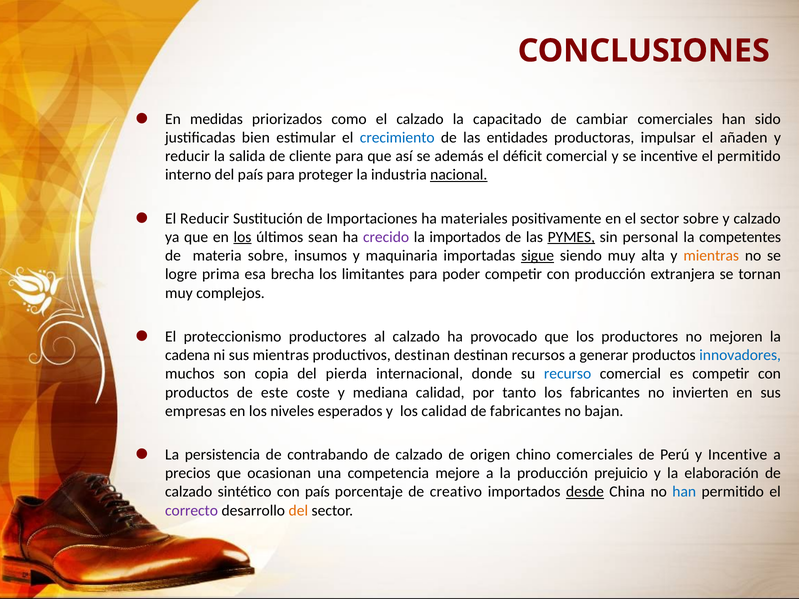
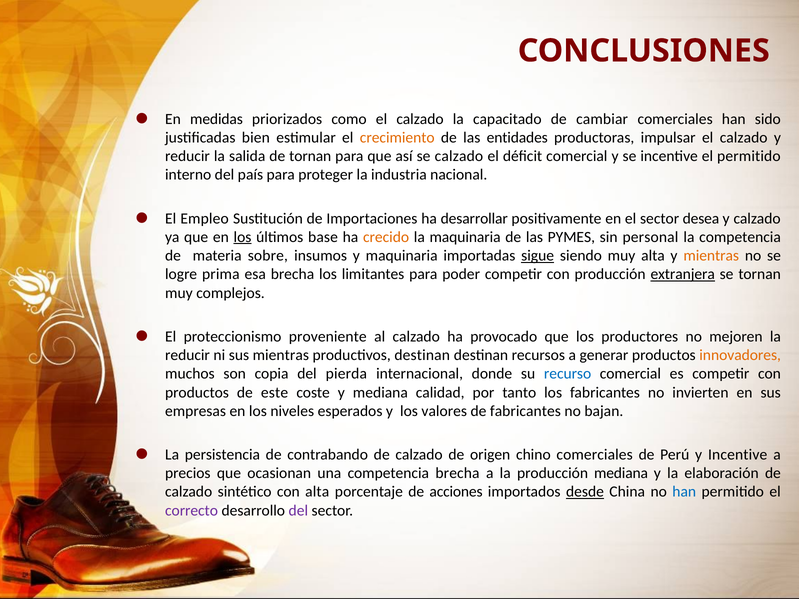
crecimiento colour: blue -> orange (397, 138)
impulsar el añaden: añaden -> calzado (744, 138)
de cliente: cliente -> tornan (310, 156)
se además: además -> calzado (459, 156)
nacional underline: present -> none (459, 175)
El Reducir: Reducir -> Empleo (205, 218)
materiales: materiales -> desarrollar (474, 218)
sector sobre: sobre -> desea (701, 218)
sean: sean -> base (323, 237)
crecido colour: purple -> orange (386, 237)
la importados: importados -> maquinaria (465, 237)
PYMES underline: present -> none (571, 237)
la competentes: competentes -> competencia (740, 237)
extranjera underline: none -> present (683, 274)
proteccionismo productores: productores -> proveniente (328, 337)
cadena: cadena -> reducir (187, 355)
innovadores colour: blue -> orange (740, 355)
los calidad: calidad -> valores (444, 411)
competencia mejore: mejore -> brecha (457, 473)
producción prejuicio: prejuicio -> mediana (621, 473)
con país: país -> alta (317, 492)
creativo: creativo -> acciones (456, 492)
del colour: orange -> purple (298, 511)
